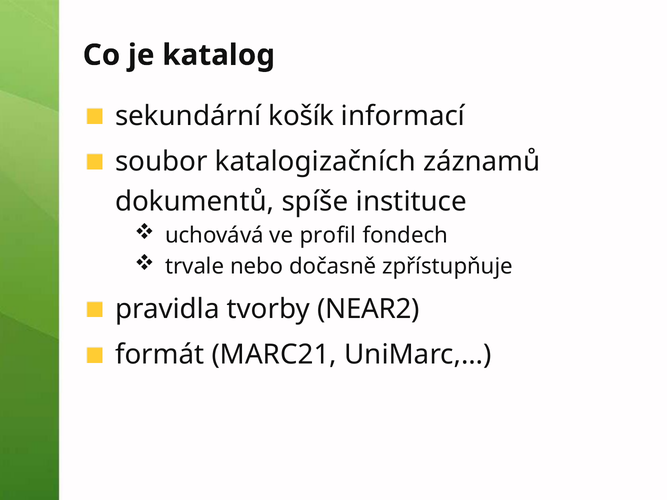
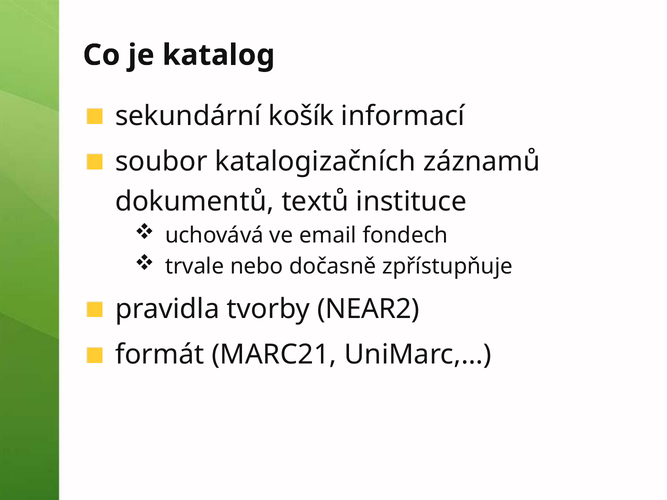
spíše: spíše -> textů (315, 202)
profil: profil -> email (328, 236)
